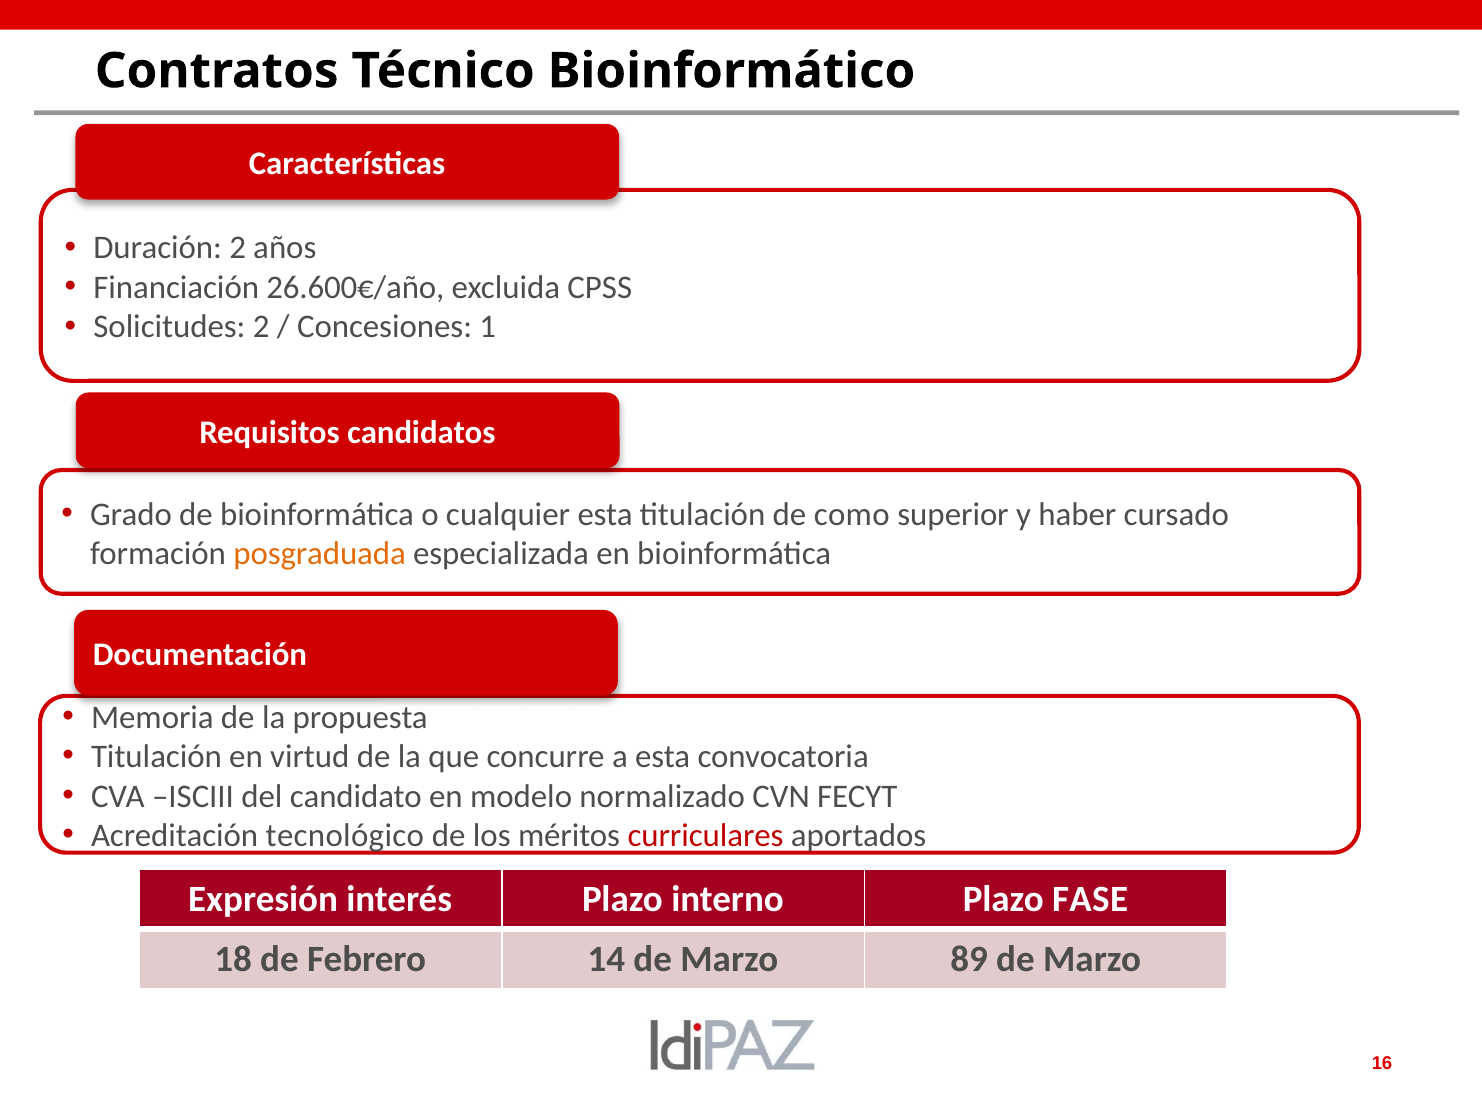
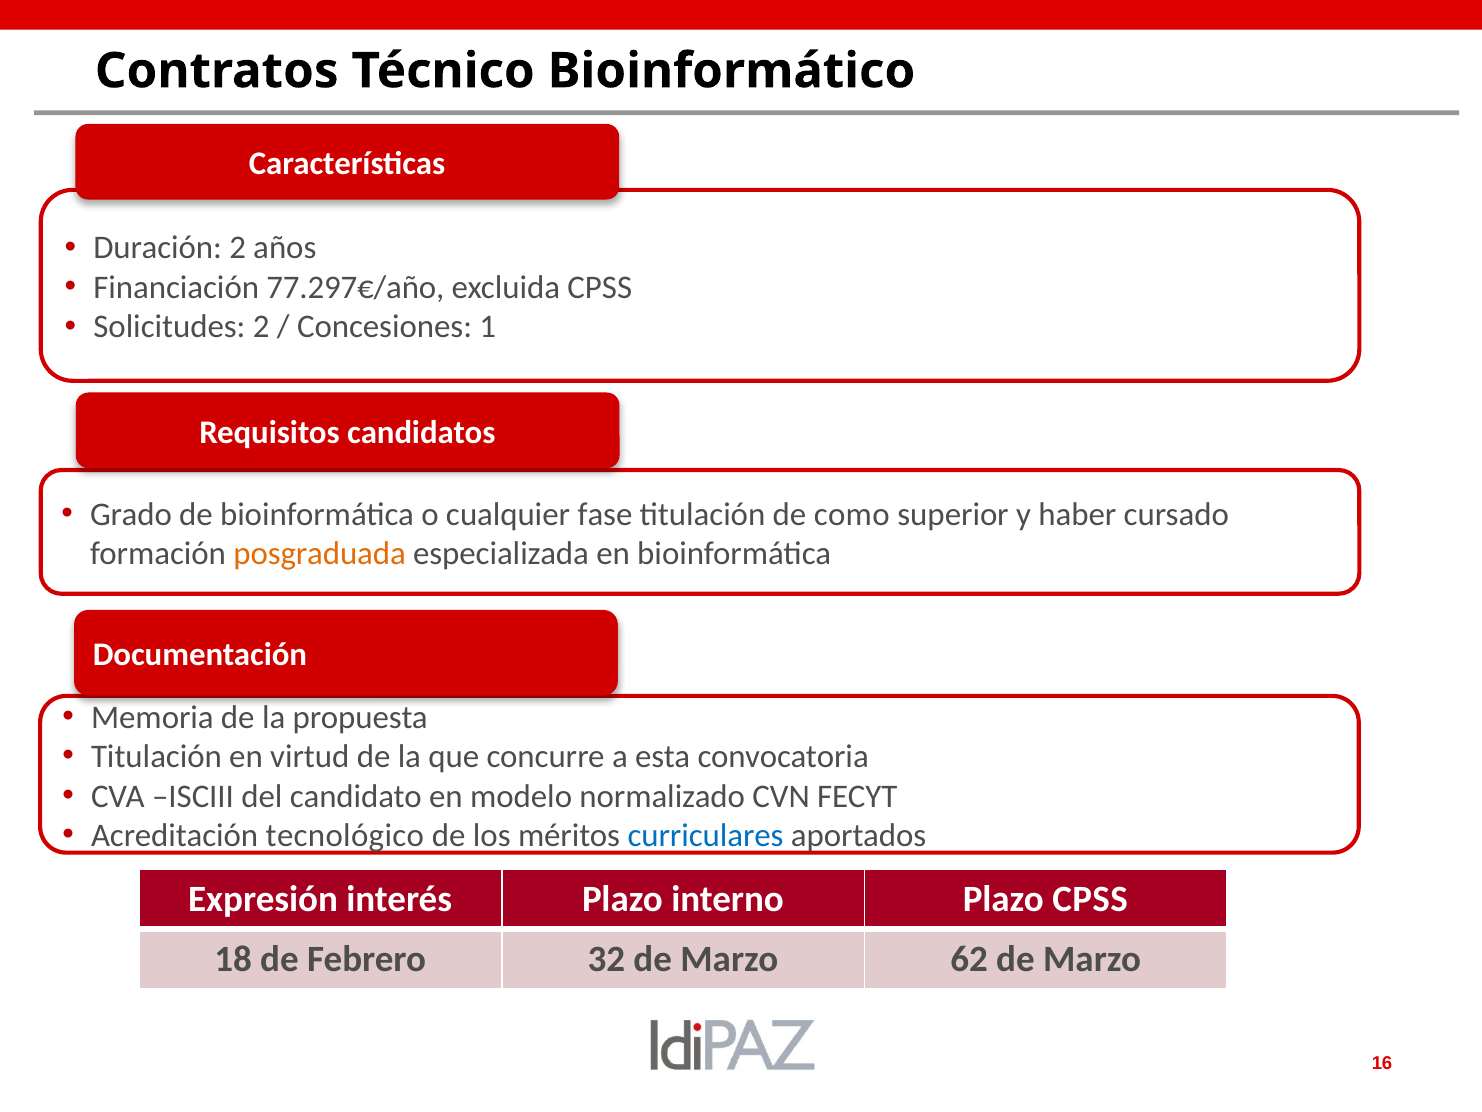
26.600€/año: 26.600€/año -> 77.297€/año (355, 287)
cualquier esta: esta -> fase (605, 514)
curriculares colour: red -> blue (706, 835)
Plazo FASE: FASE -> CPSS (1090, 899)
14: 14 -> 32 (606, 959)
89: 89 -> 62 (969, 959)
